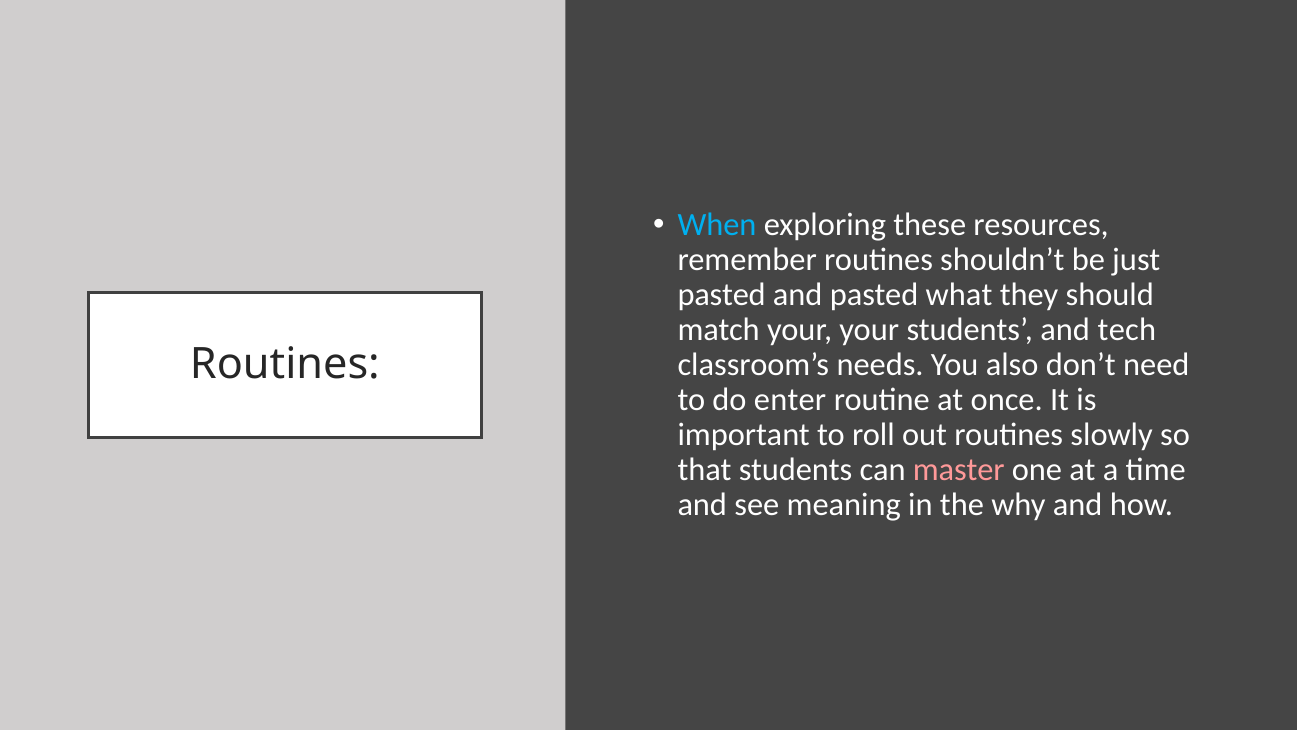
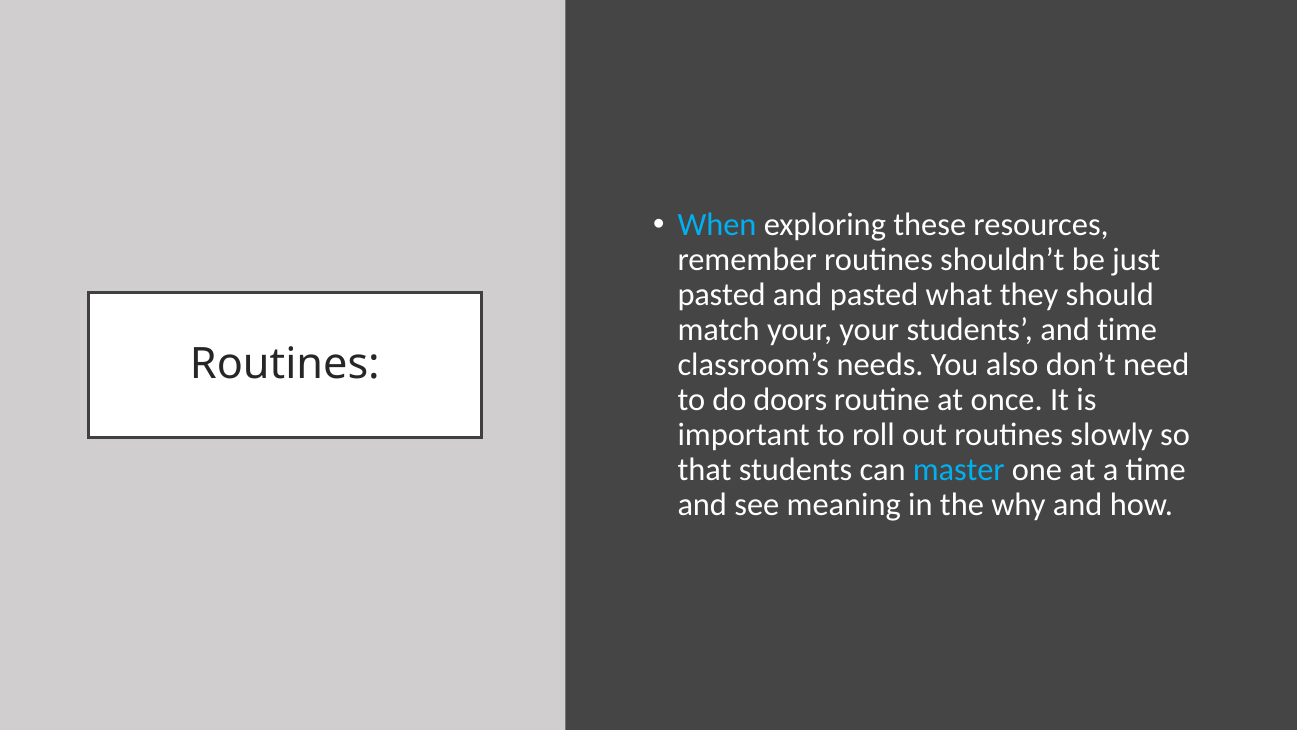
and tech: tech -> time (1127, 330)
enter: enter -> doors (790, 400)
master colour: pink -> light blue (959, 470)
